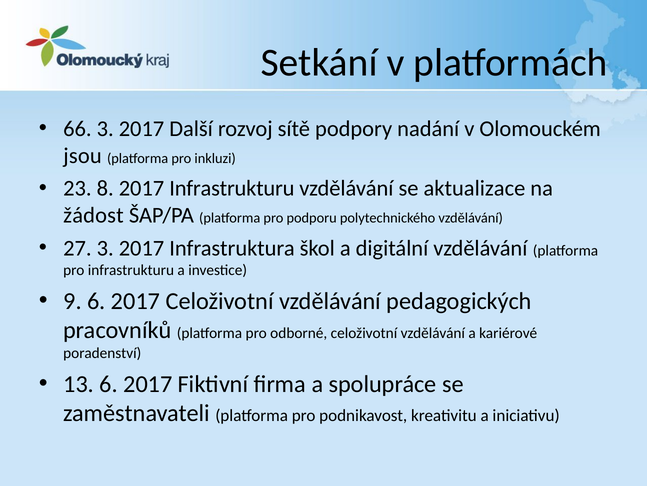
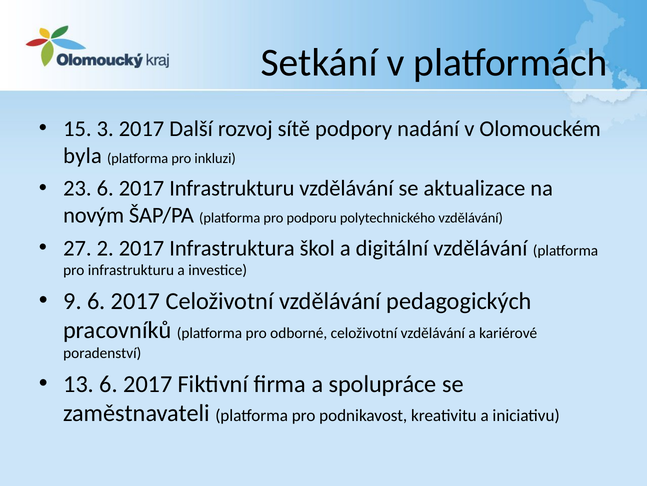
66: 66 -> 15 (77, 128)
jsou: jsou -> byla (83, 155)
23 8: 8 -> 6 (105, 188)
žádost: žádost -> novým (94, 215)
27 3: 3 -> 2 (105, 248)
